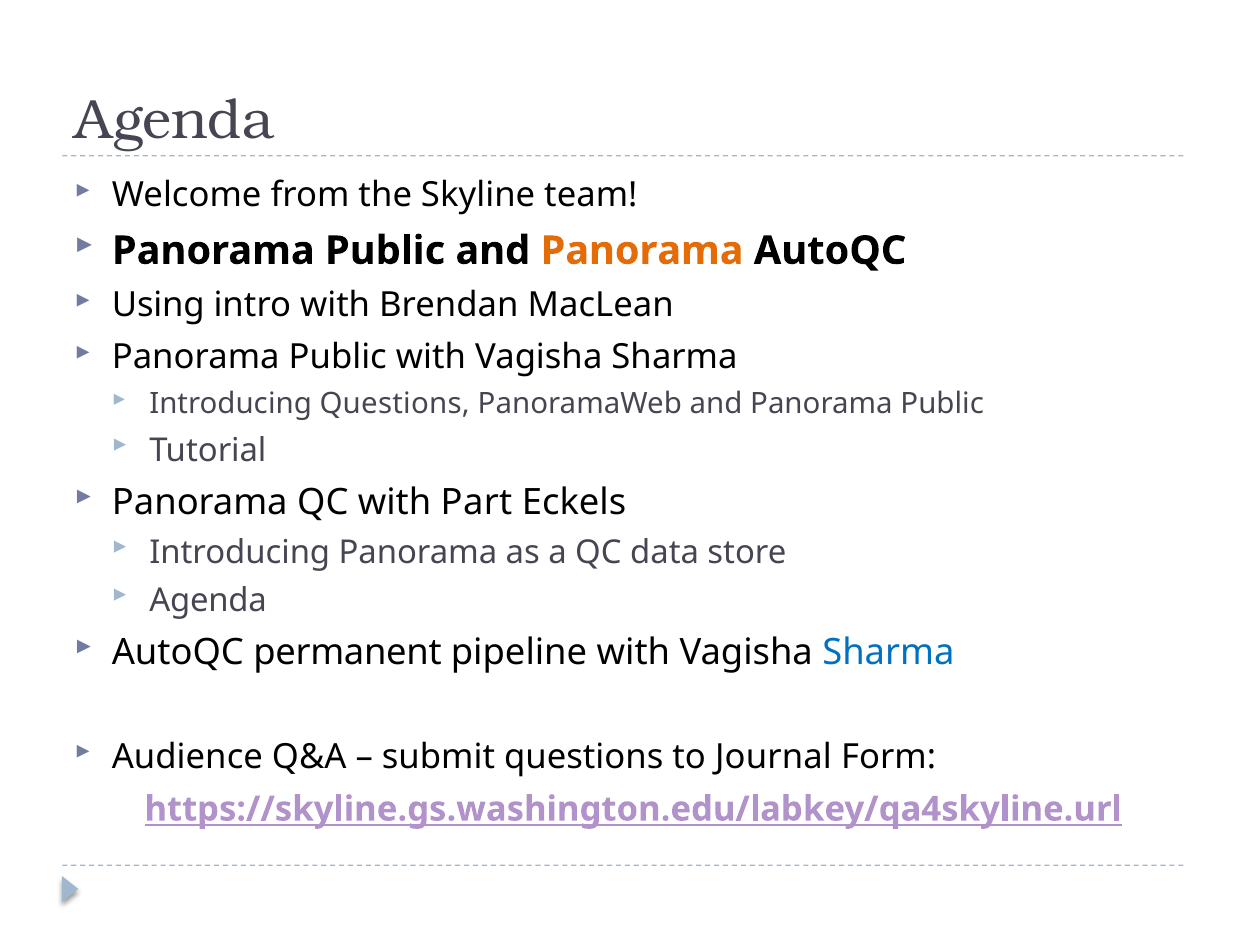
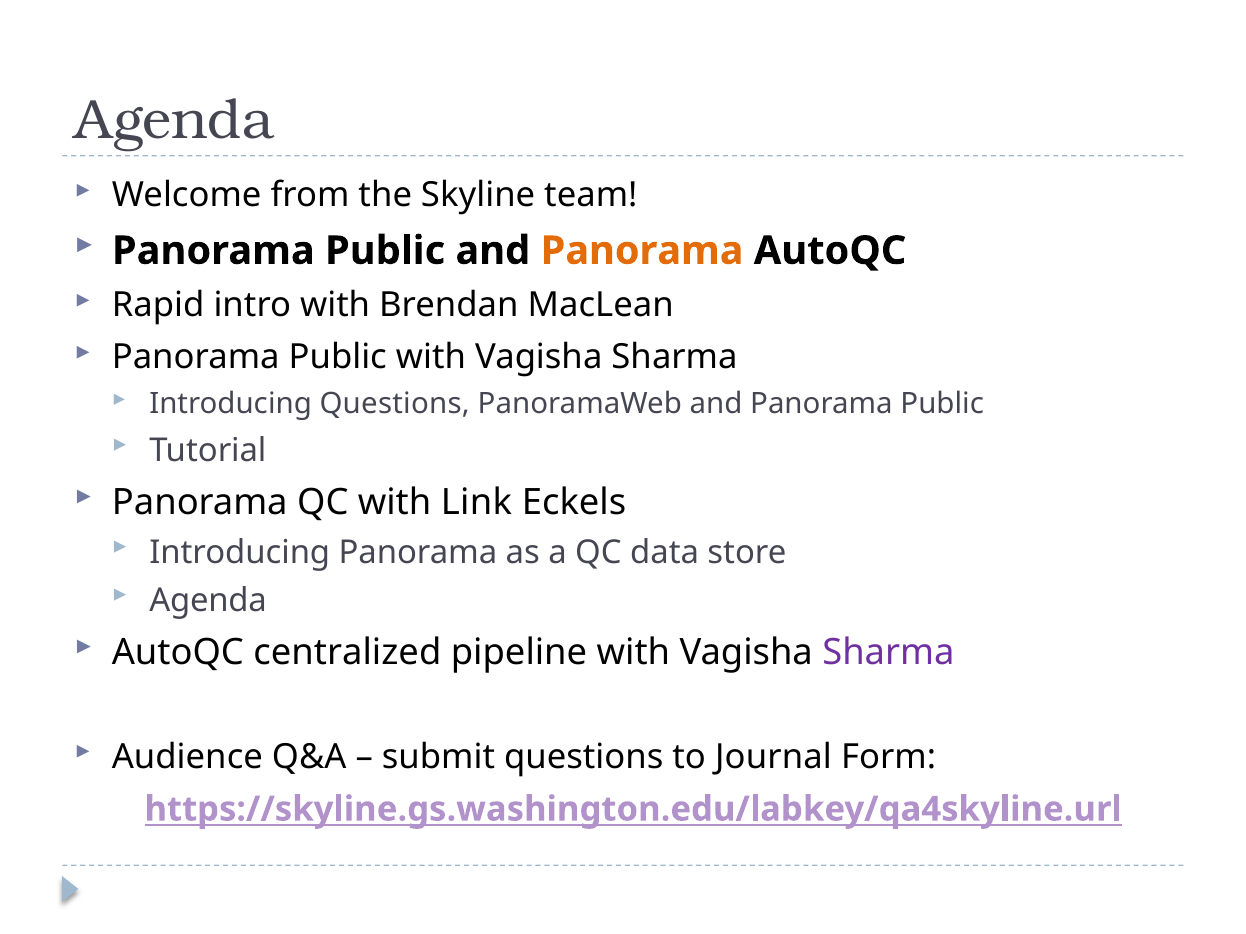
Using: Using -> Rapid (158, 306)
Part: Part -> Link (476, 503)
permanent: permanent -> centralized (347, 653)
Sharma colour: blue -> purple (888, 653)
